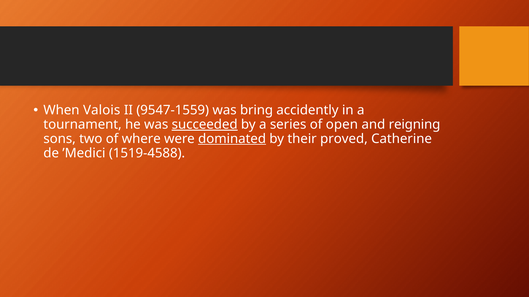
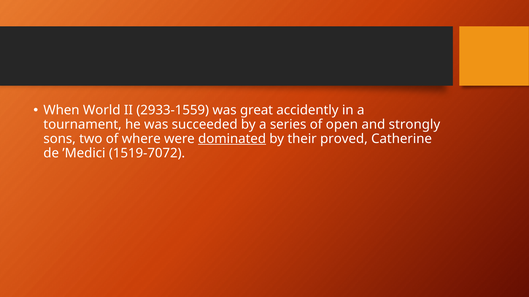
Valois: Valois -> World (102, 110)
9547-1559: 9547-1559 -> 2933-1559 (173, 110)
bring: bring -> great (257, 110)
succeeded underline: present -> none (205, 125)
reigning: reigning -> strongly (414, 125)
1519-4588: 1519-4588 -> 1519-7072 (147, 153)
